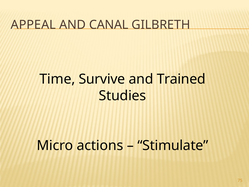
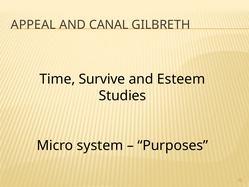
Trained: Trained -> Esteem (181, 79)
actions: actions -> system (100, 145)
Stimulate: Stimulate -> Purposes (173, 145)
